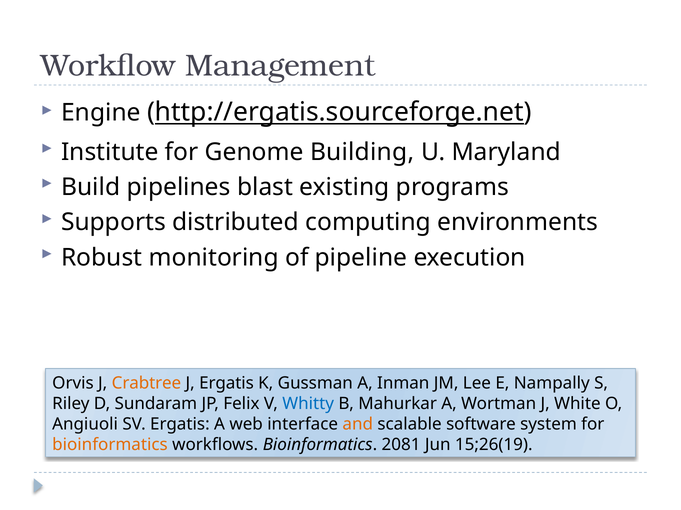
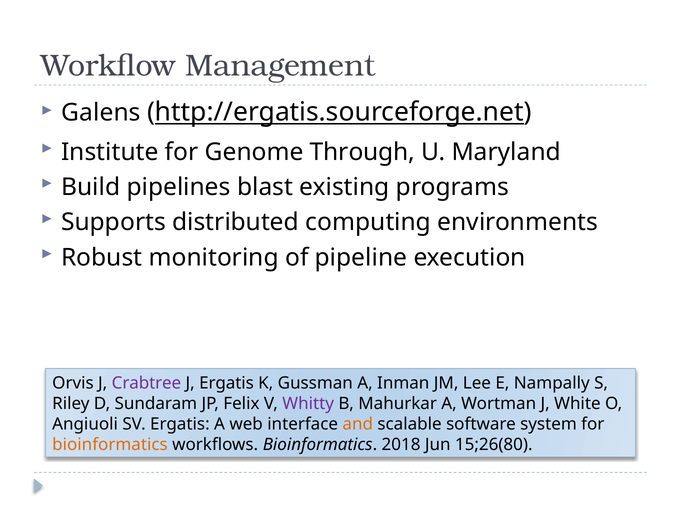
Engine: Engine -> Galens (101, 113)
Building: Building -> Through (362, 152)
Crabtree colour: orange -> purple (146, 384)
Whitty colour: blue -> purple (308, 404)
2081: 2081 -> 2018 (401, 445)
15;26(19: 15;26(19 -> 15;26(80 (494, 445)
